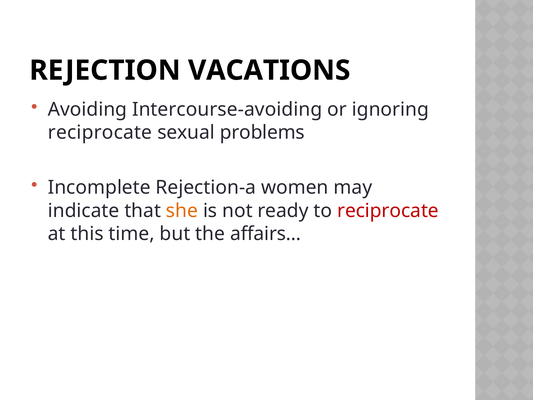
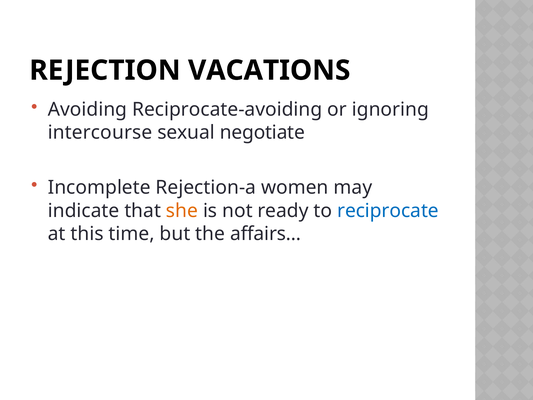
Intercourse-avoiding: Intercourse-avoiding -> Reciprocate-avoiding (227, 109)
reciprocate: reciprocate -> intercourse (100, 132)
problems: problems -> negotiate (262, 132)
reciprocate colour: red -> blue (388, 211)
